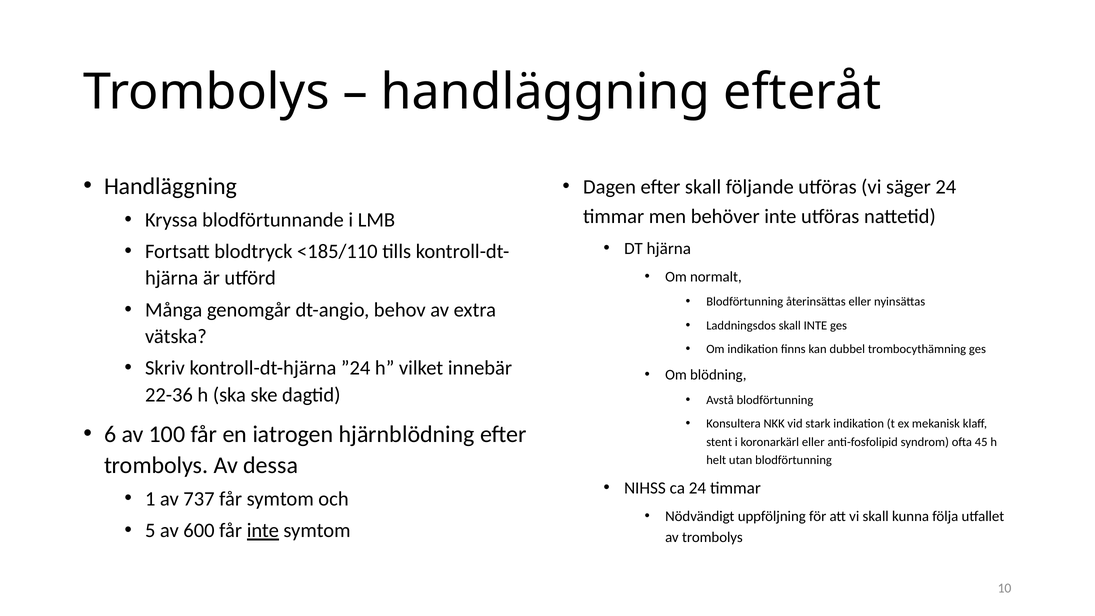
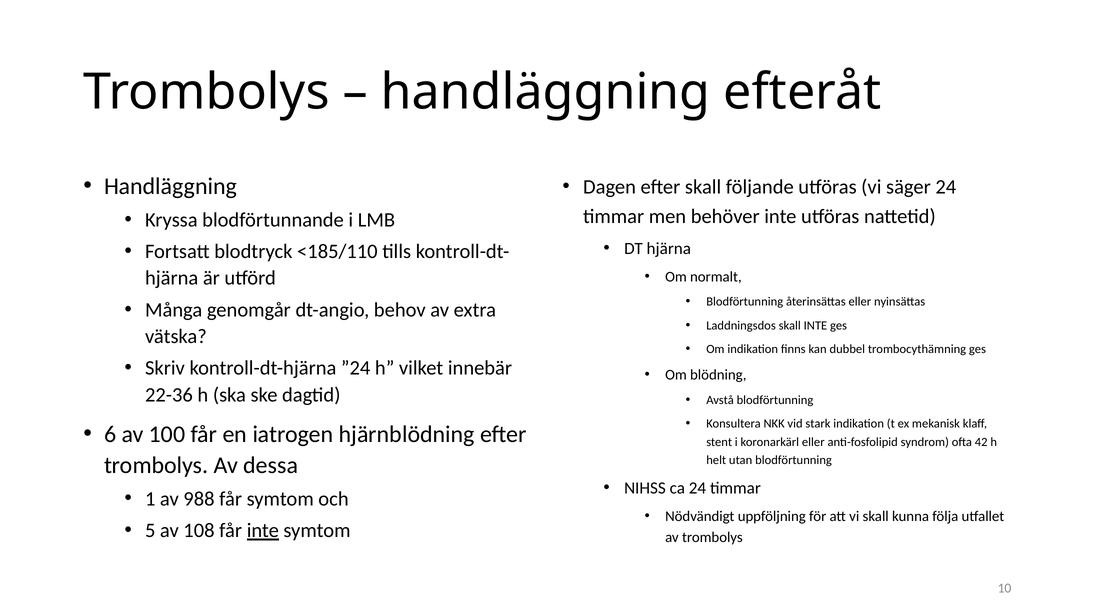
45: 45 -> 42 (981, 442)
737: 737 -> 988 (199, 499)
600: 600 -> 108 (199, 530)
